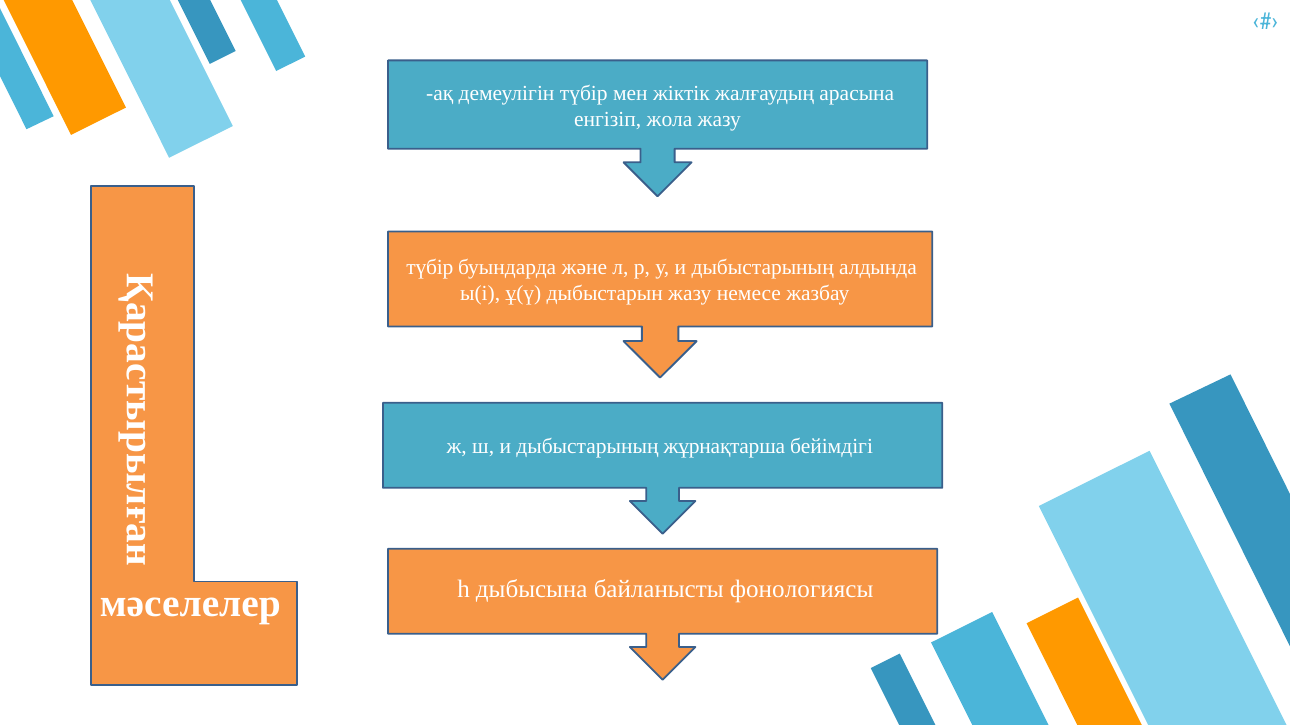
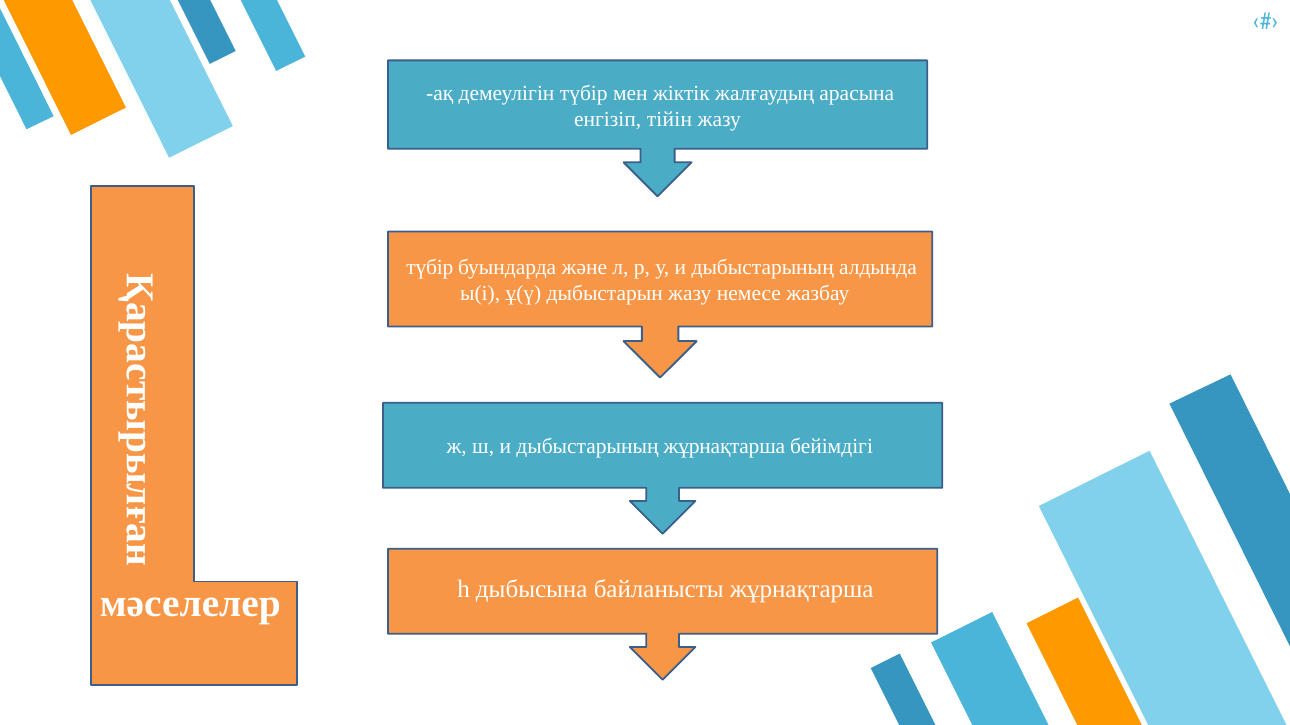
жола: жола -> тійін (669, 119)
байланысты фонологиясы: фонологиясы -> жұрнақтарша (802, 589)
